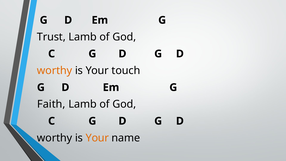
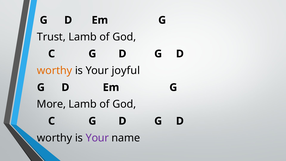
touch: touch -> joyful (126, 71)
Faith: Faith -> More (51, 104)
Your colour: orange -> purple (97, 138)
